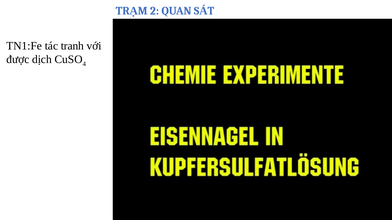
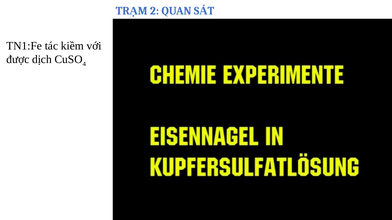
tranh: tranh -> kiềm (72, 46)
